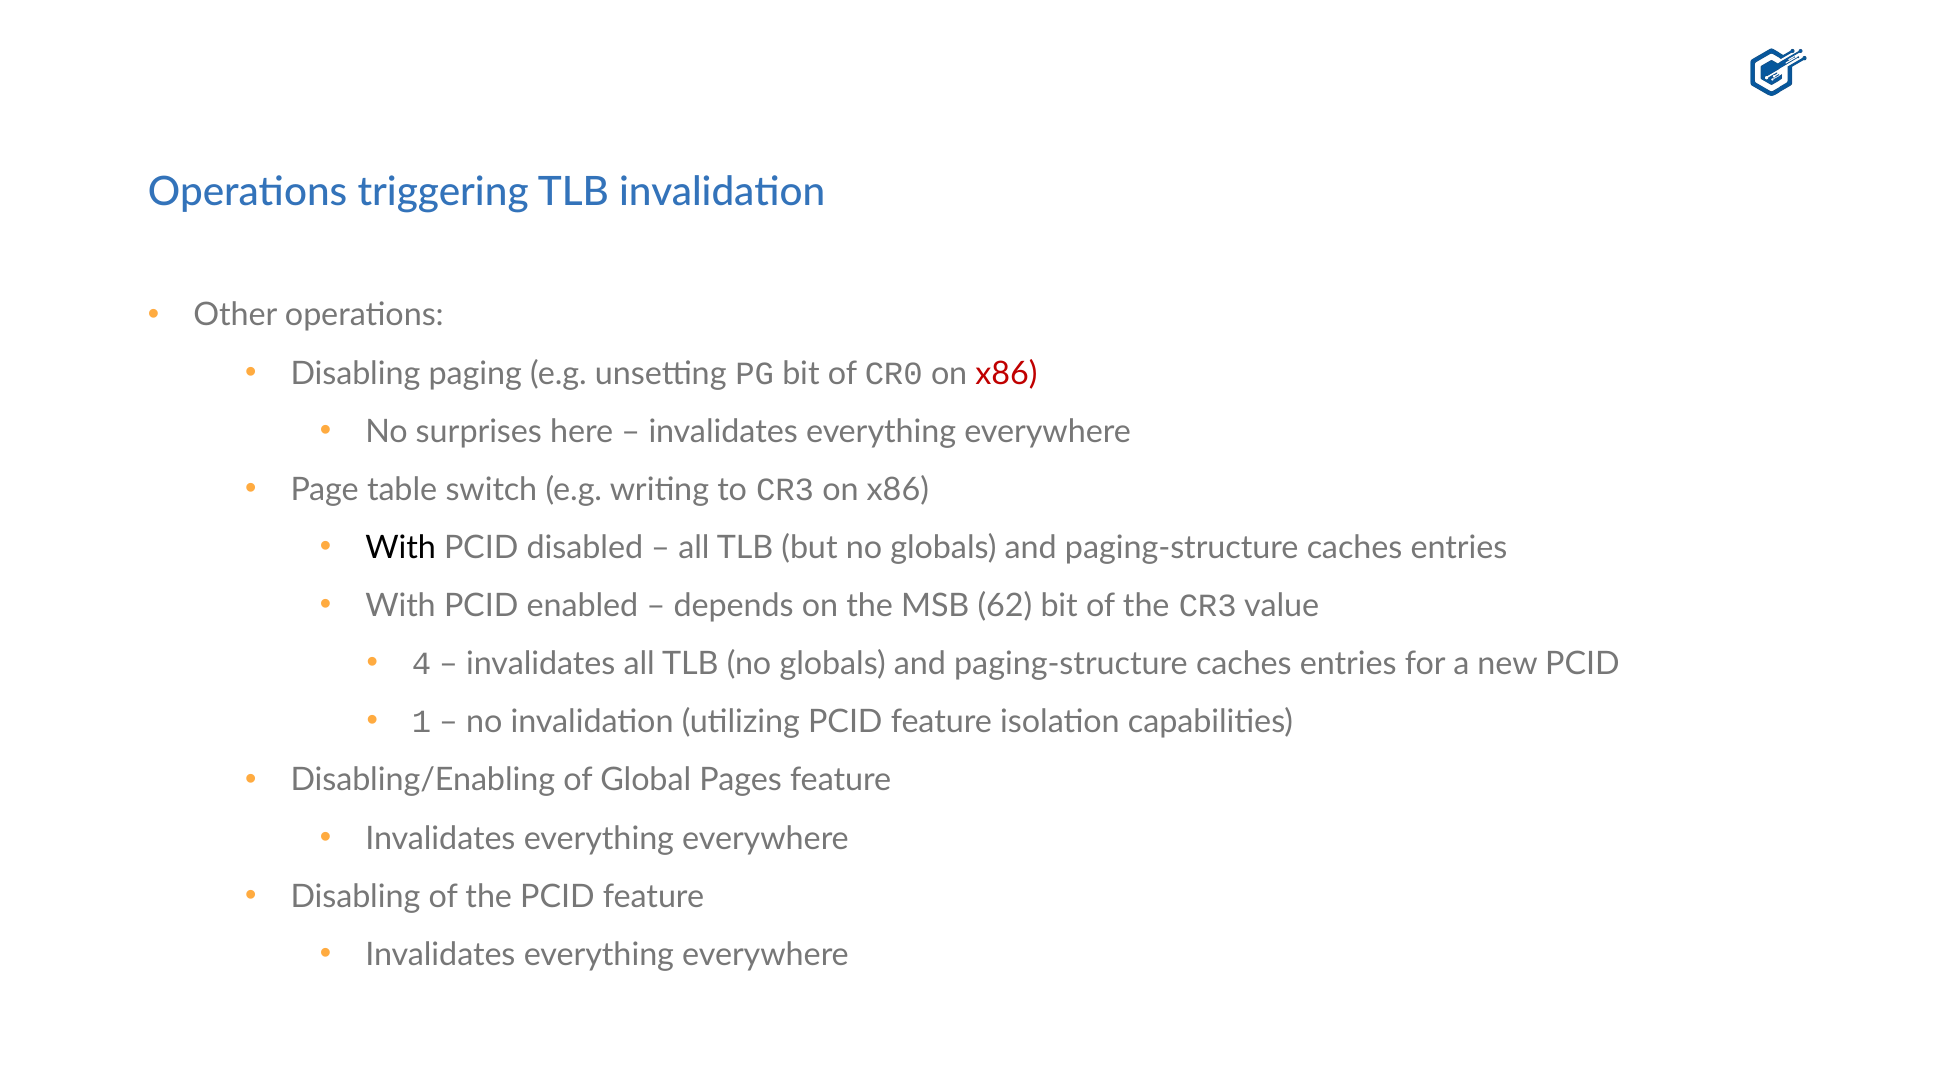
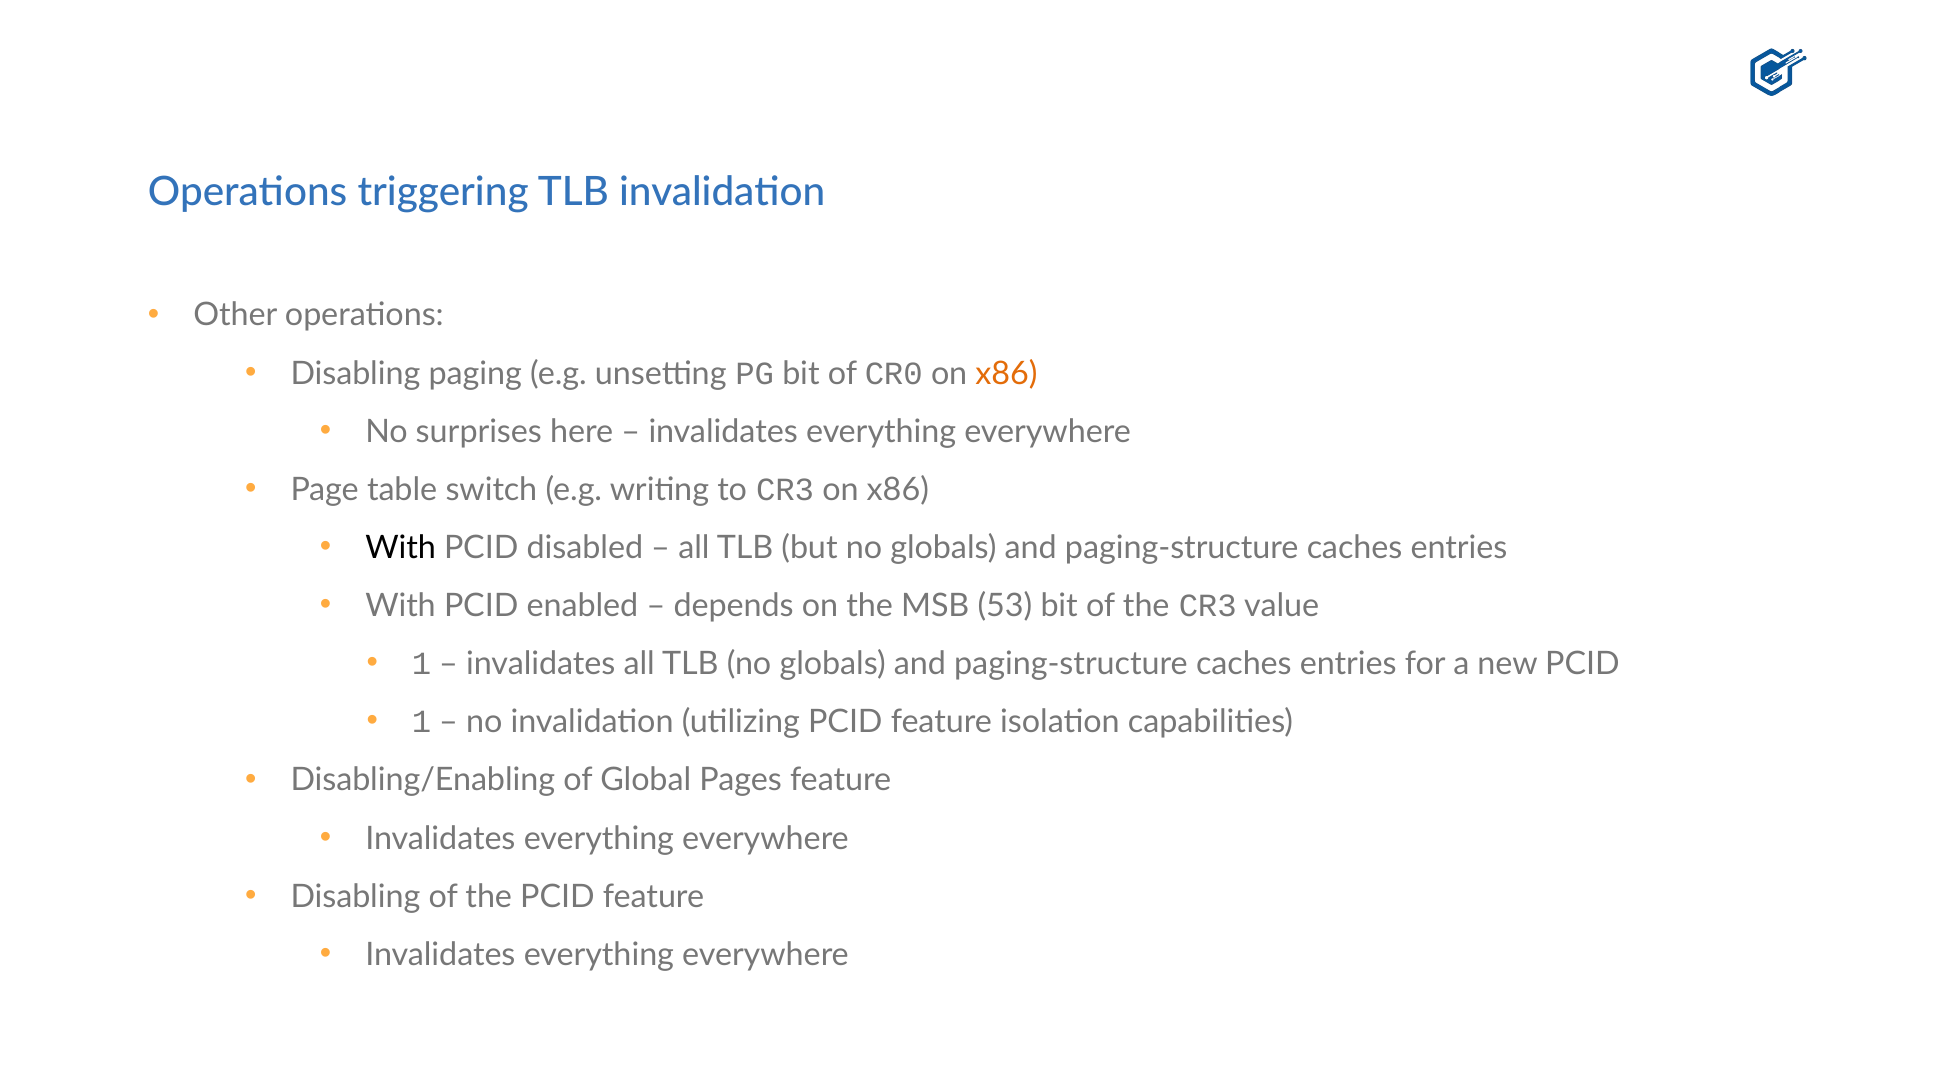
x86 colour: red -> orange (1006, 373)
62: 62 -> 53 (1005, 606)
4: 4 -> 1 (422, 664)
